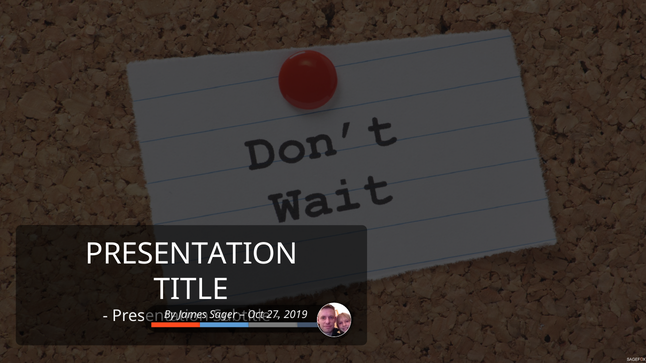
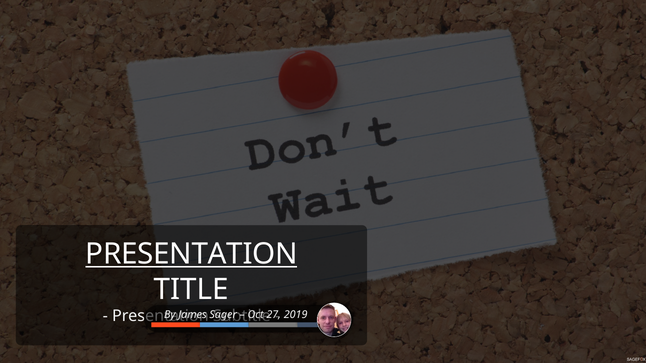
PRESENTATION underline: none -> present (192, 254)
